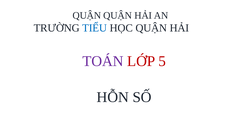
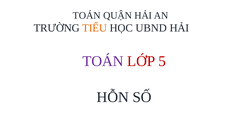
QUẬN: QUẬN -> TOÁN (87, 15)
TIỂU colour: blue -> orange (95, 28)
HỌC QUẬN: QUẬN -> UBND (151, 28)
